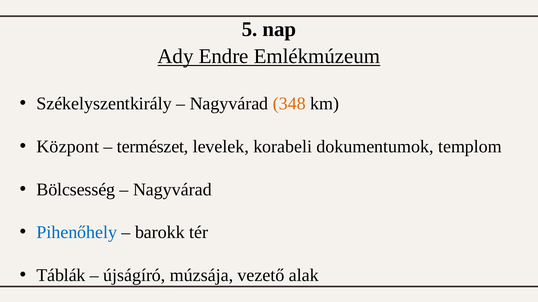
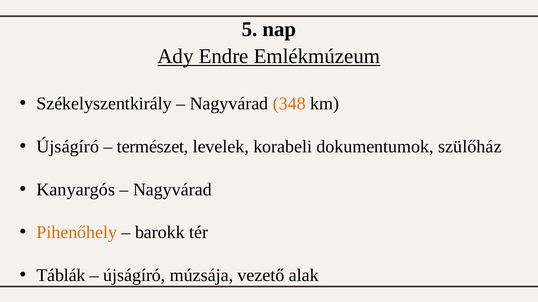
Központ: Központ -> Újságíró (68, 147)
templom: templom -> szülőház (470, 147)
Bölcsesség: Bölcsesség -> Kanyargós (76, 190)
Pihenőhely colour: blue -> orange (77, 233)
